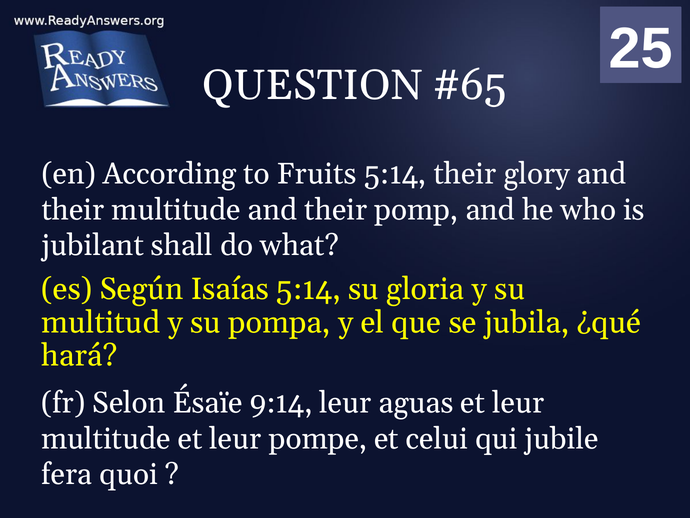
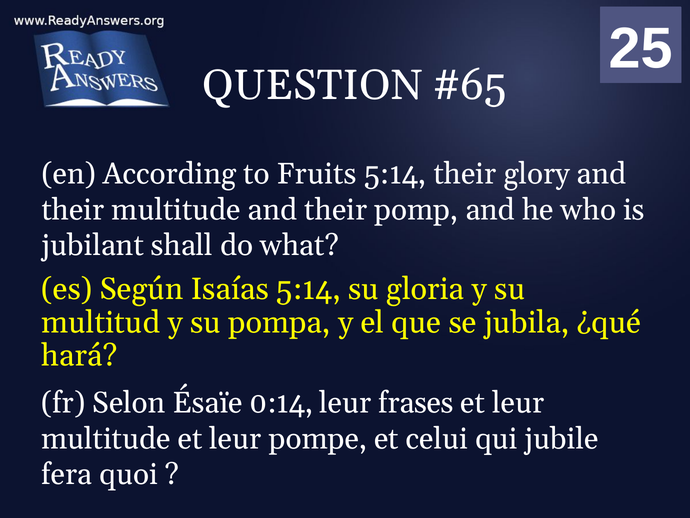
9:14: 9:14 -> 0:14 (281, 403)
aguas: aguas -> frases (416, 403)
